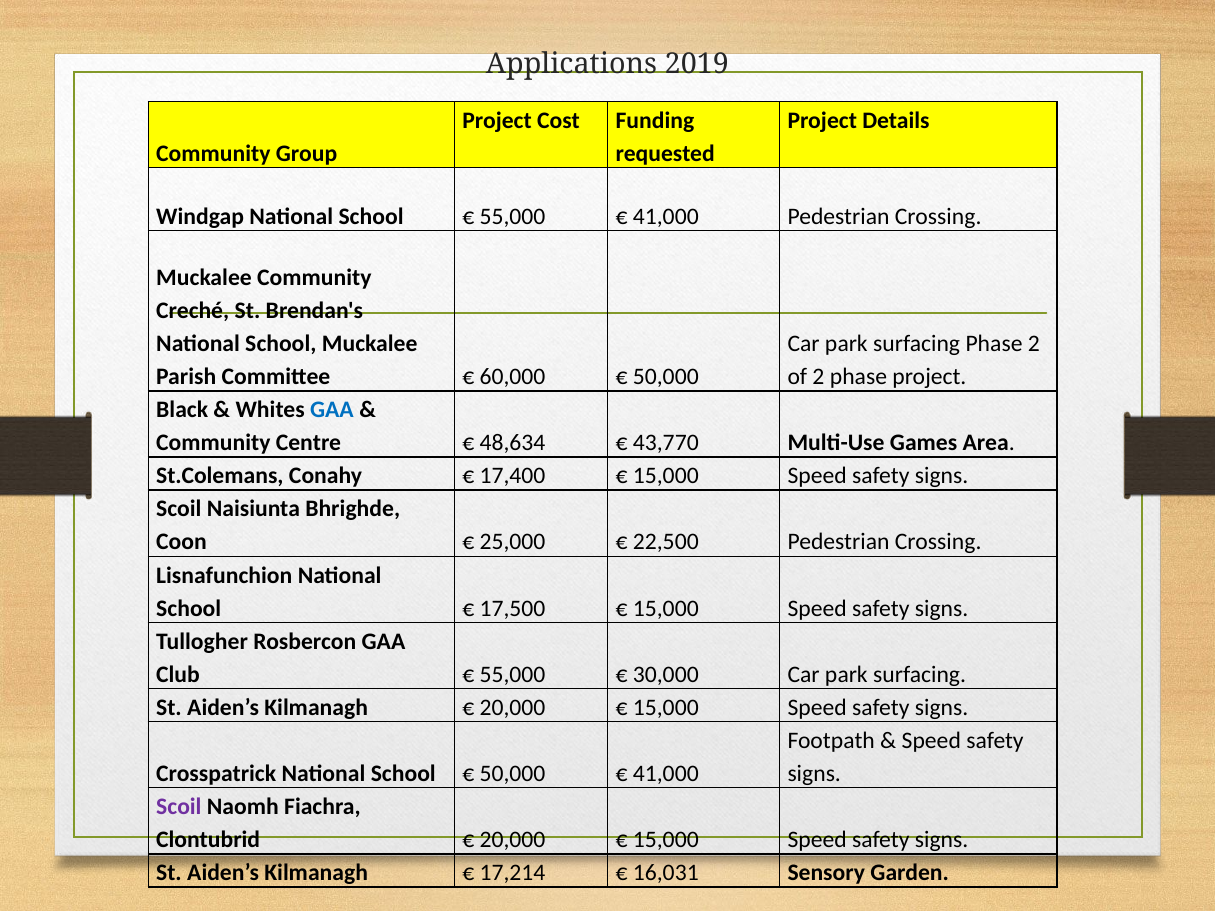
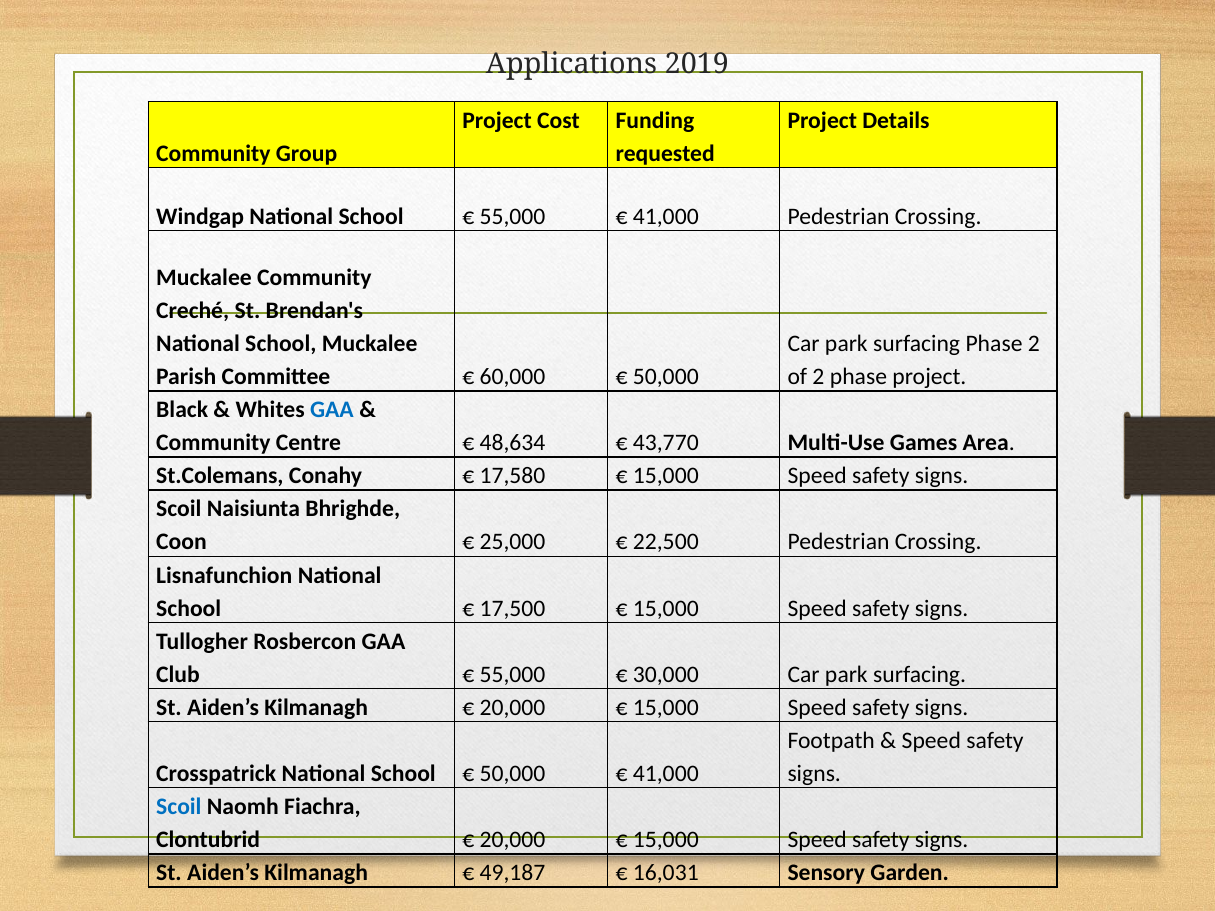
17,400: 17,400 -> 17,580 (512, 476)
Scoil colour: purple -> blue (179, 807)
17,214: 17,214 -> 49,187 (512, 873)
